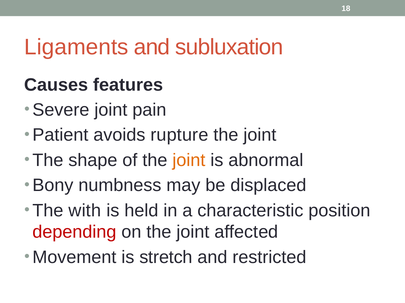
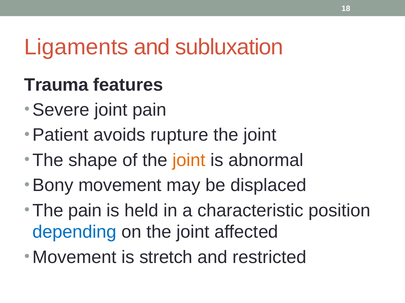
Causes: Causes -> Trauma (56, 85)
Bony numbness: numbness -> movement (120, 186)
The with: with -> pain (85, 211)
depending colour: red -> blue (74, 233)
